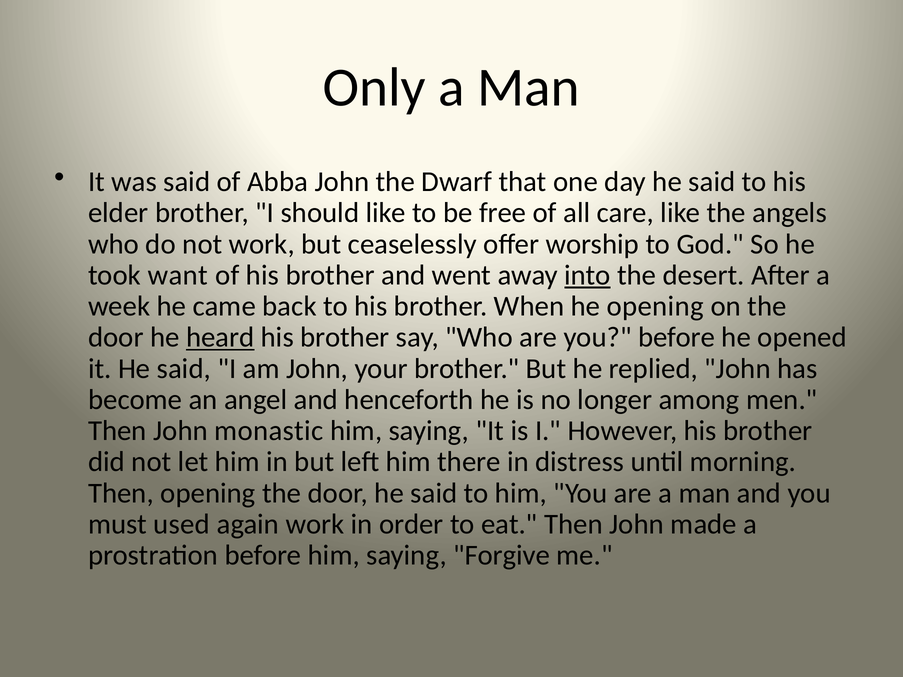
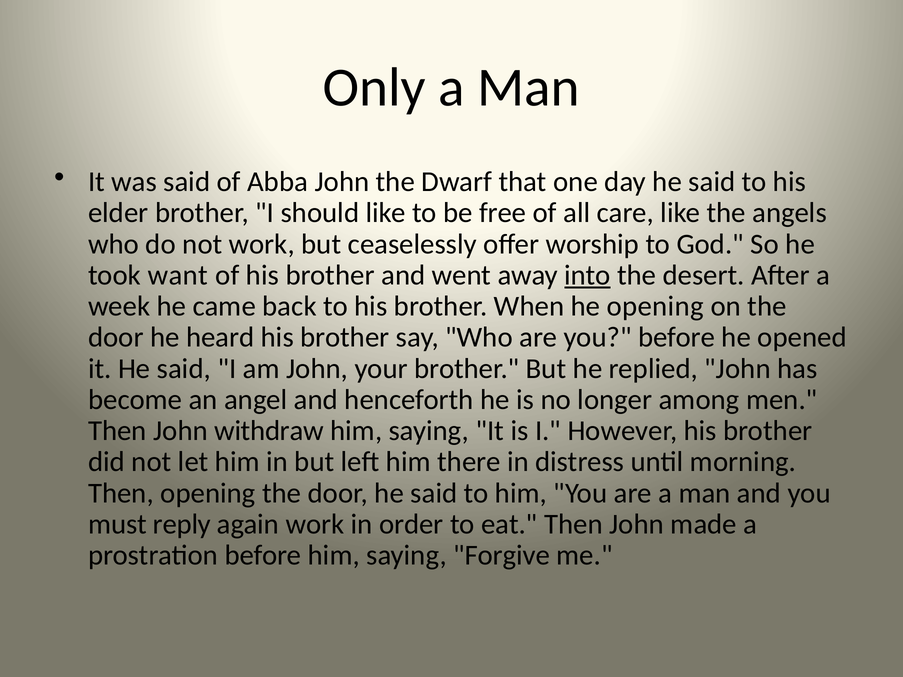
heard underline: present -> none (220, 338)
monastic: monastic -> withdraw (269, 431)
used: used -> reply (182, 524)
